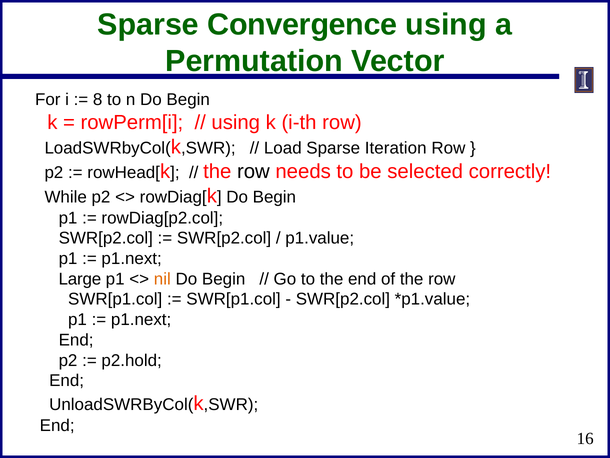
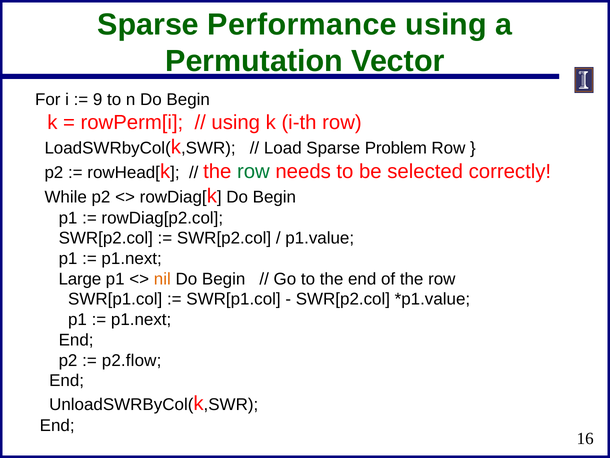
Convergence: Convergence -> Performance (302, 24)
8: 8 -> 9 (98, 100)
Iteration: Iteration -> Problem (396, 148)
row colour: black -> green (253, 171)
p2.hold: p2.hold -> p2.flow (132, 360)
